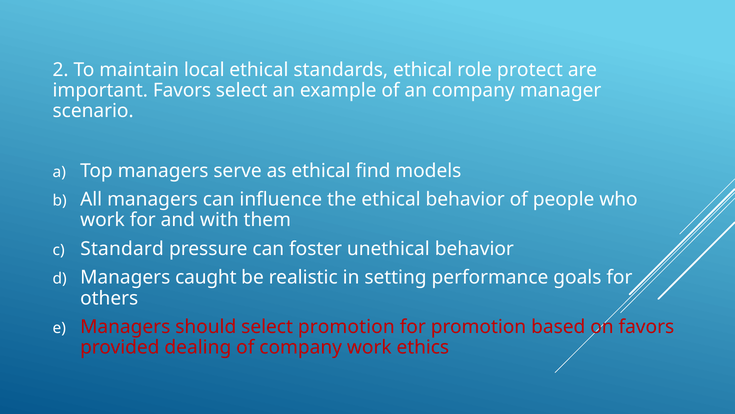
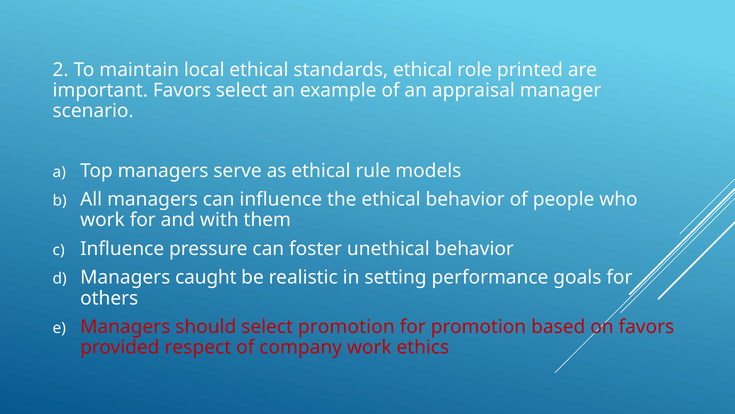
protect: protect -> printed (530, 70)
an company: company -> appraisal (473, 90)
find: find -> rule (373, 171)
Standard: Standard -> Influence (122, 249)
dealing: dealing -> respect (198, 347)
